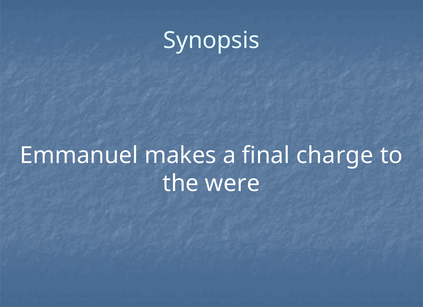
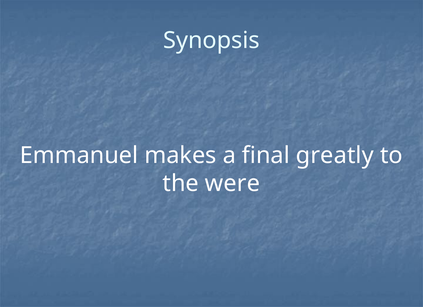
charge: charge -> greatly (335, 156)
